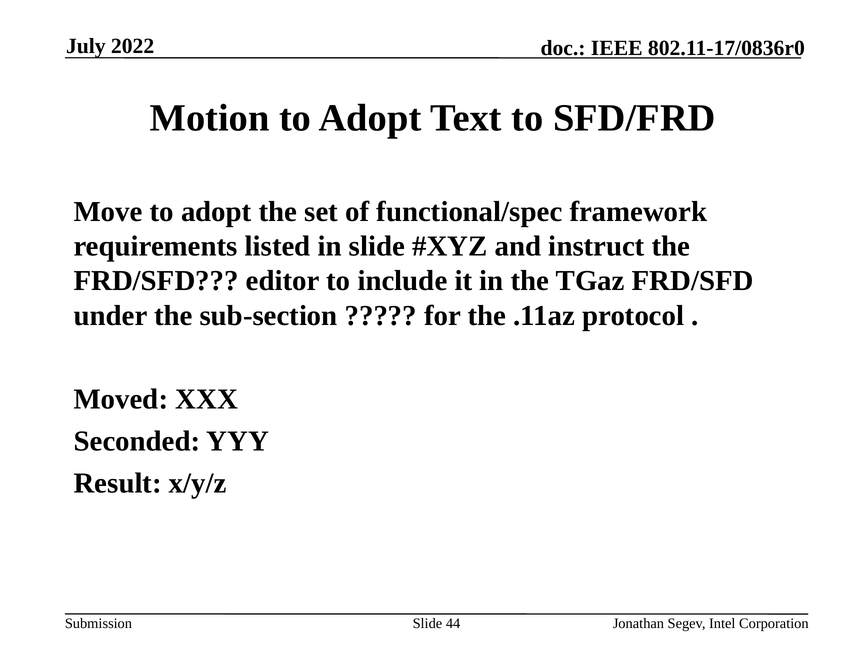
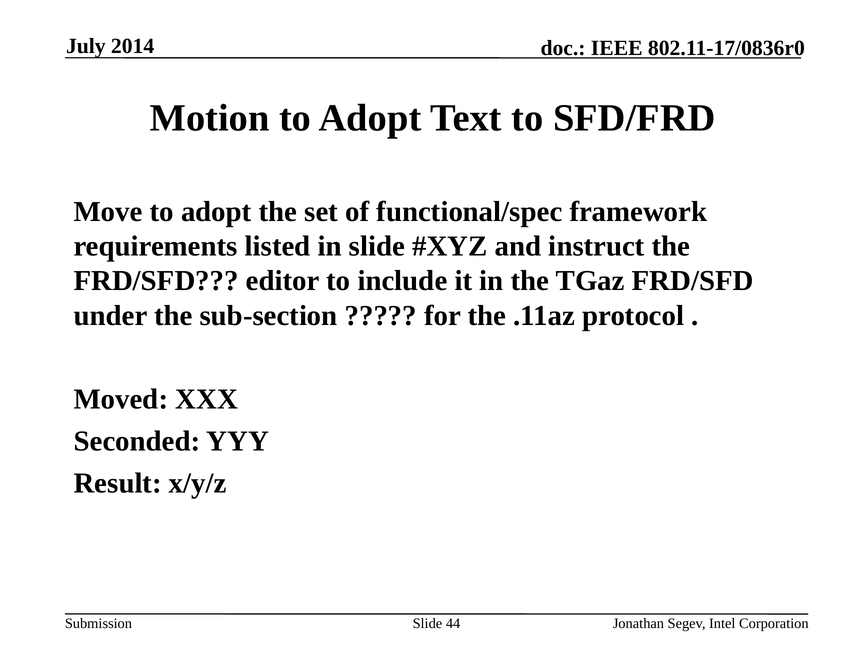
2022: 2022 -> 2014 (133, 46)
